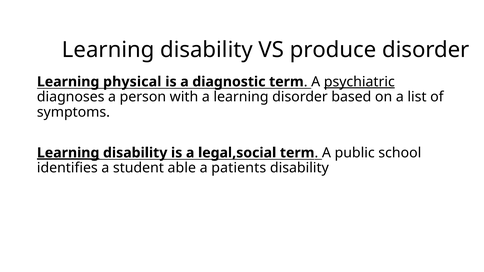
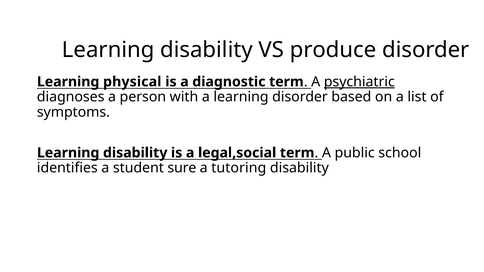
Learning underline: present -> none (68, 153)
able: able -> sure (182, 168)
patients: patients -> tutoring (239, 168)
